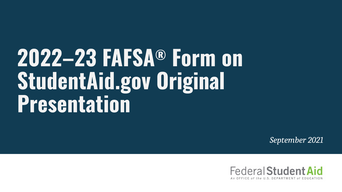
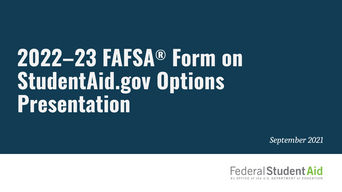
Original: Original -> Options (190, 82)
